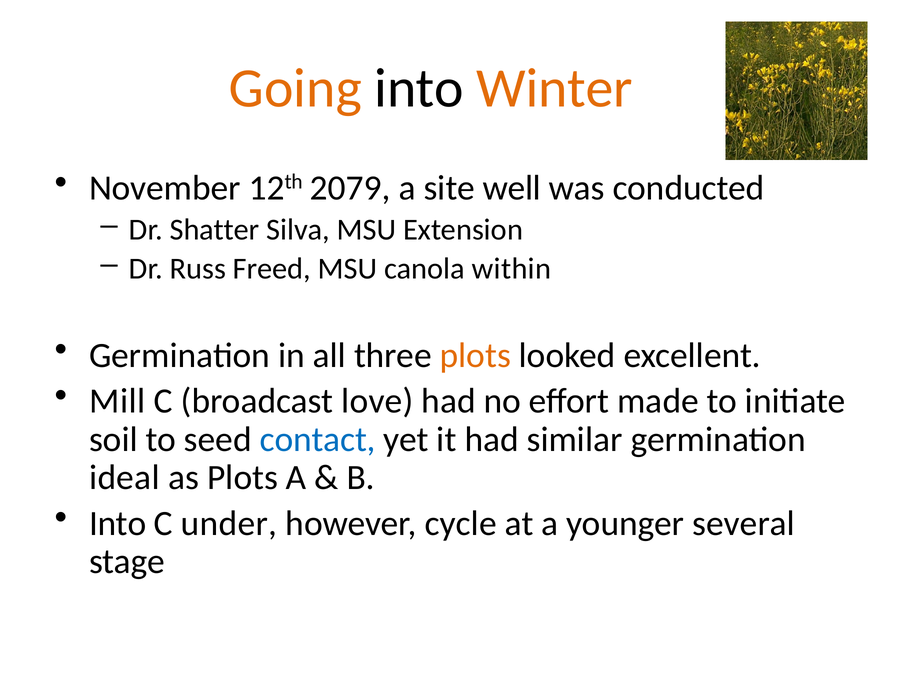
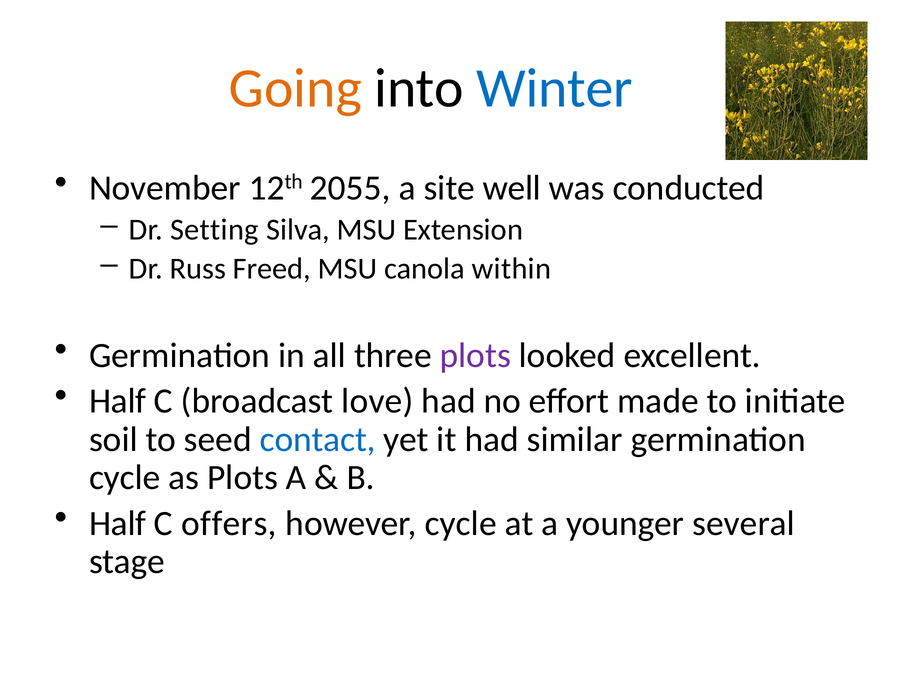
Winter colour: orange -> blue (554, 88)
2079: 2079 -> 2055 (350, 188)
Shatter: Shatter -> Setting (214, 229)
plots colour: orange -> purple (475, 355)
Mill: Mill -> Half (118, 401)
ideal: ideal -> cycle (125, 478)
Into: Into -> Half (118, 523)
under: under -> offers (229, 523)
